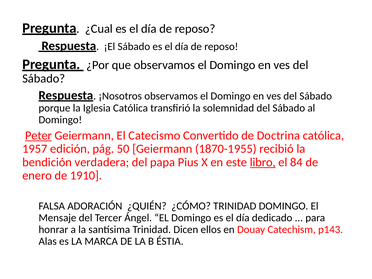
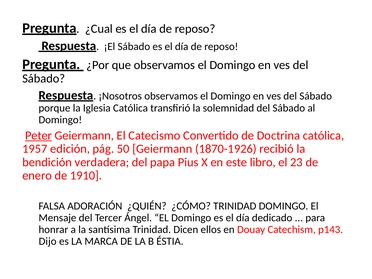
1870-1955: 1870-1955 -> 1870-1926 (226, 149)
libro underline: present -> none (263, 162)
84: 84 -> 23 (296, 162)
Alas: Alas -> Dijo (48, 241)
